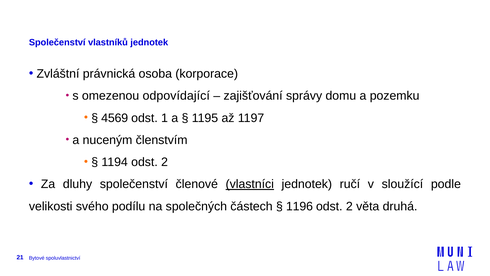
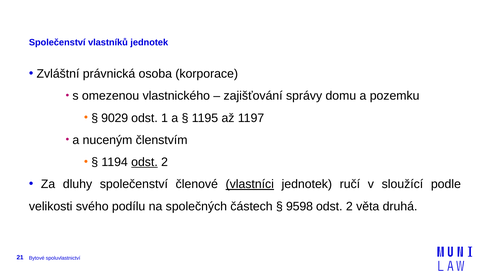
odpovídající: odpovídající -> vlastnického (176, 96)
4569: 4569 -> 9029 (115, 118)
odst underline: none -> present (144, 162)
1196: 1196 -> 9598 (299, 206)
